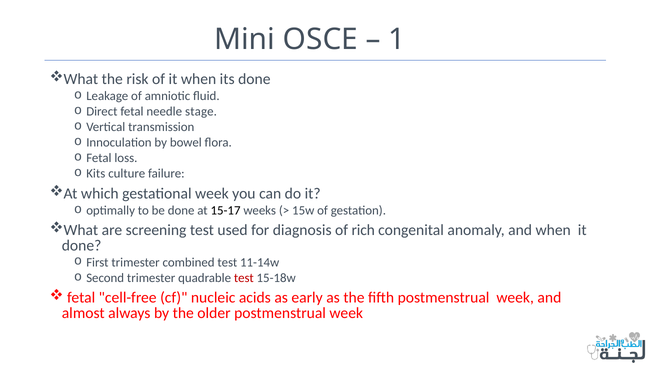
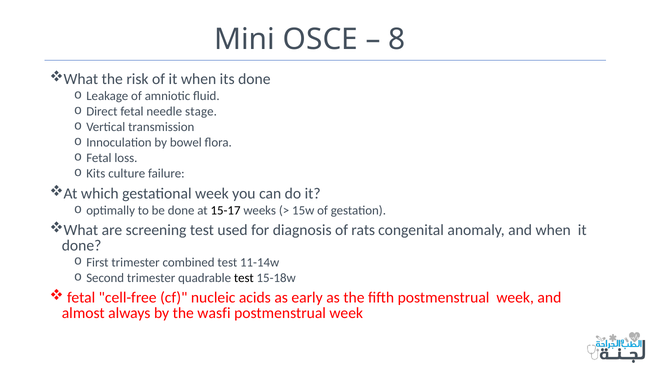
1: 1 -> 8 (397, 40)
rich: rich -> rats (363, 230)
test colour: red -> black (244, 278)
older: older -> wasfi (214, 313)
